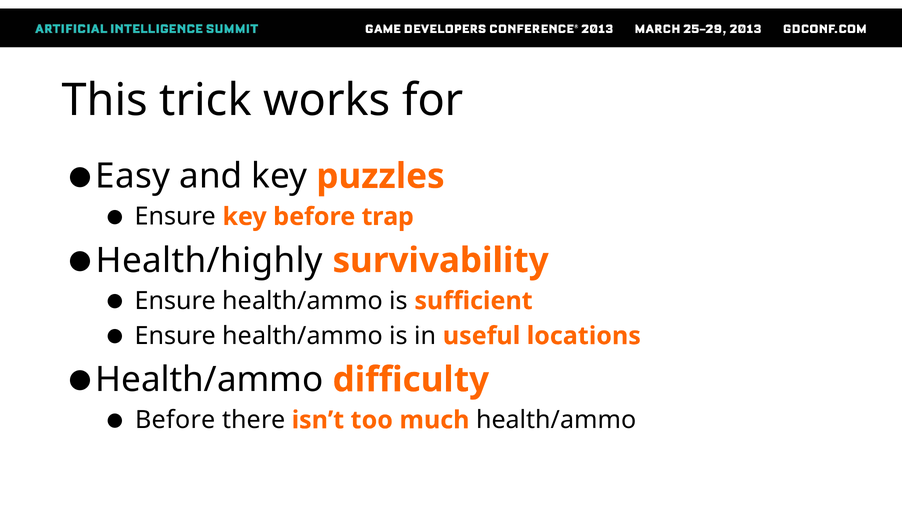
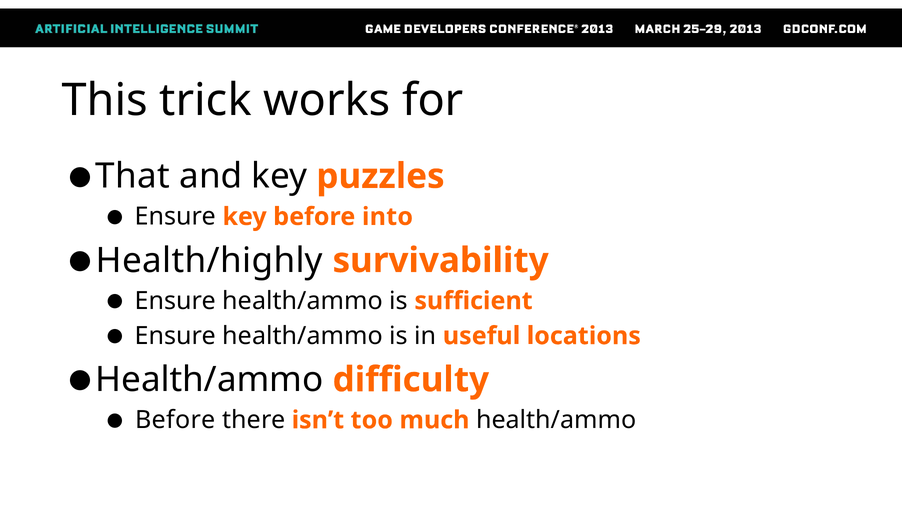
Easy: Easy -> That (133, 176)
trap: trap -> into (387, 217)
